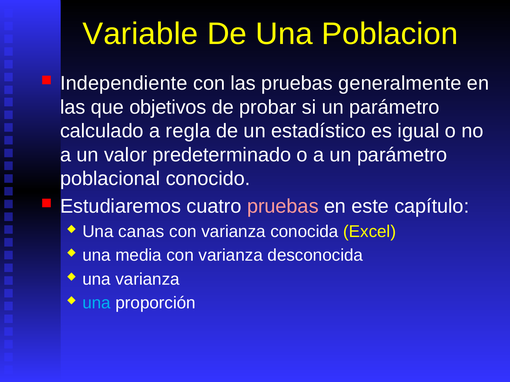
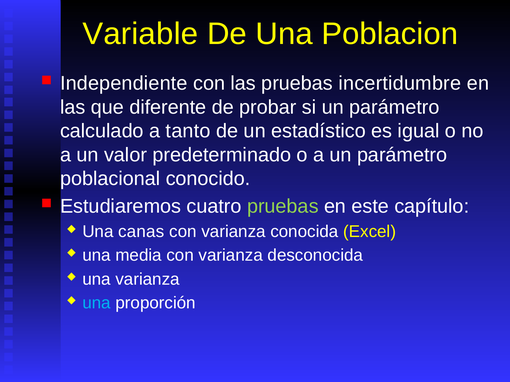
generalmente: generalmente -> incertidumbre (400, 84)
objetivos: objetivos -> diferente (168, 107)
regla: regla -> tanto (188, 131)
pruebas colour: pink -> light green (283, 207)
